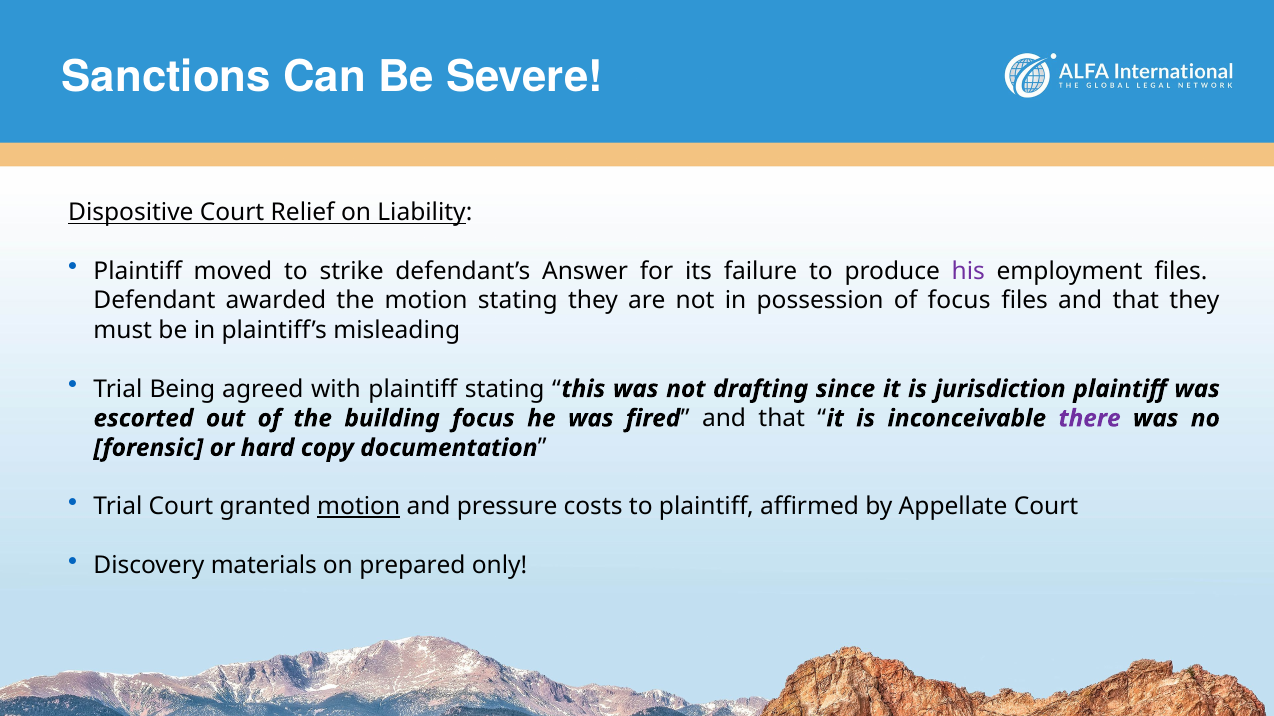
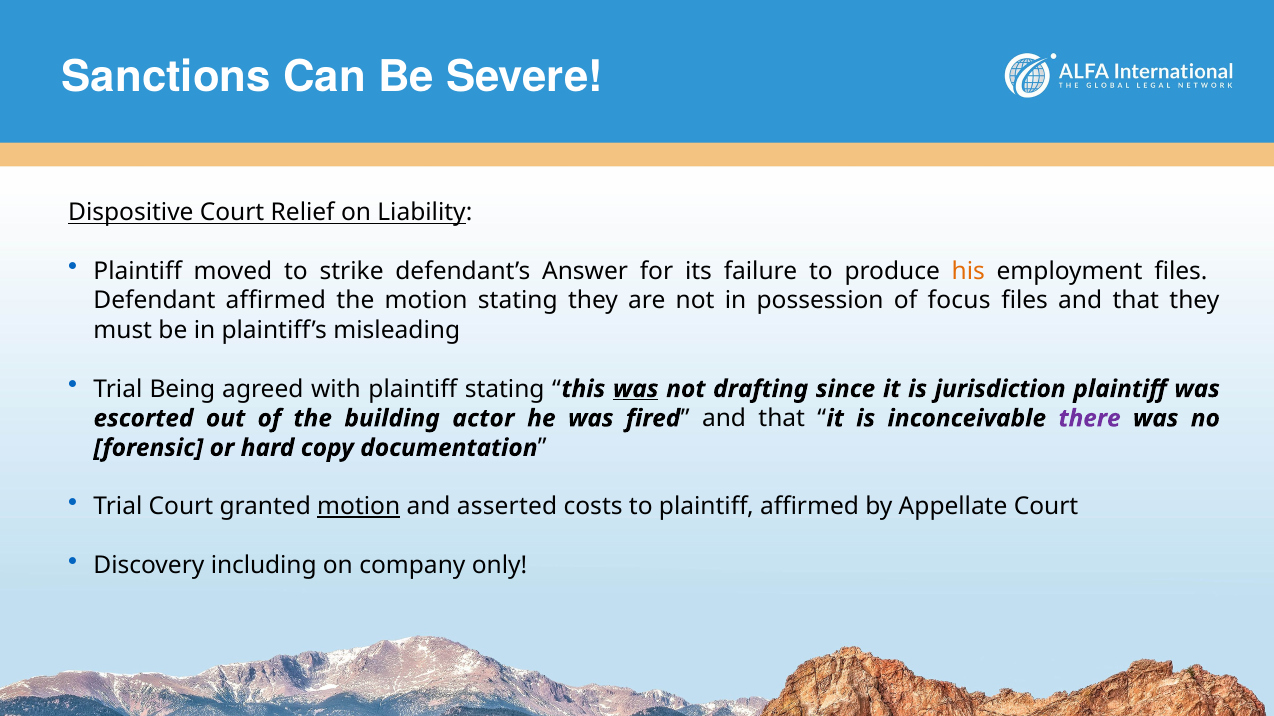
his colour: purple -> orange (968, 271)
Defendant awarded: awarded -> affirmed (276, 301)
was underline: none -> present (636, 389)
building focus: focus -> actor (483, 419)
pressure: pressure -> asserted (507, 507)
materials: materials -> including (264, 566)
prepared: prepared -> company (412, 566)
